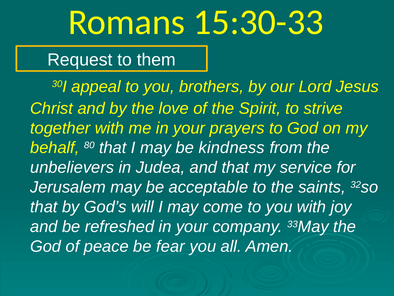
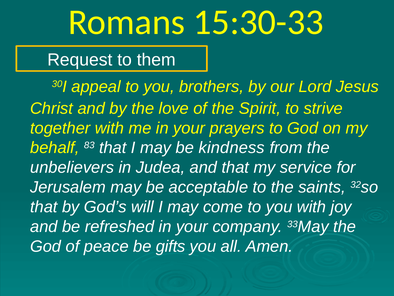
80: 80 -> 83 (89, 145)
fear: fear -> gifts (171, 246)
